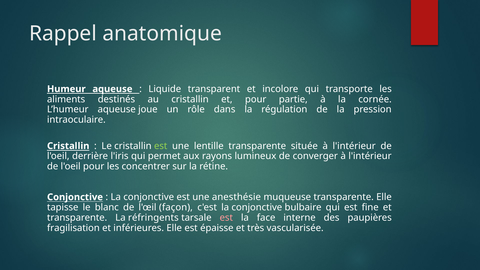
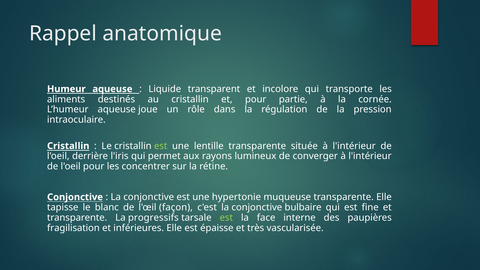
anesthésie: anesthésie -> hypertonie (236, 197)
réfringents: réfringents -> progressifs (153, 218)
est colour: pink -> light green (226, 218)
